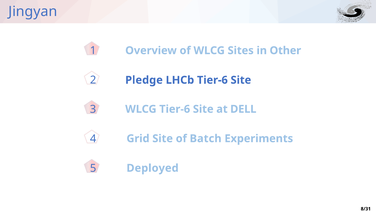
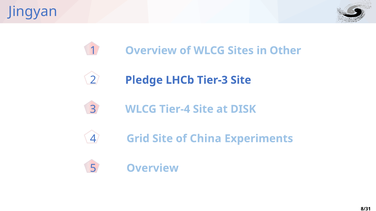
LHCb Tier-6: Tier-6 -> Tier-3 (212, 80)
WLCG Tier-6: Tier-6 -> Tier-4 (175, 109)
DELL: DELL -> DISK (243, 109)
Batch: Batch -> China (206, 139)
Deployed: Deployed -> Overview (153, 169)
